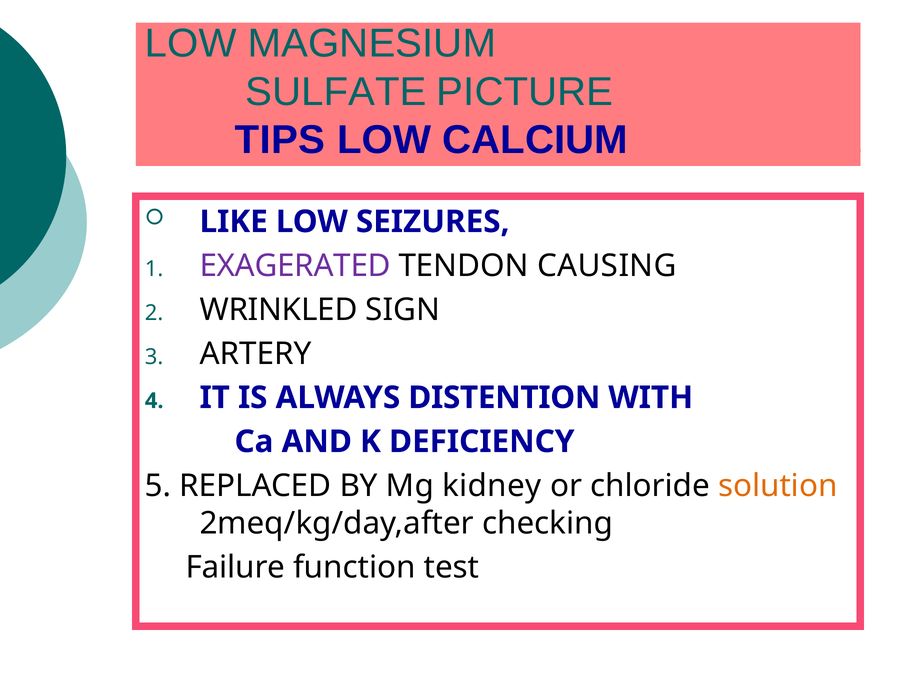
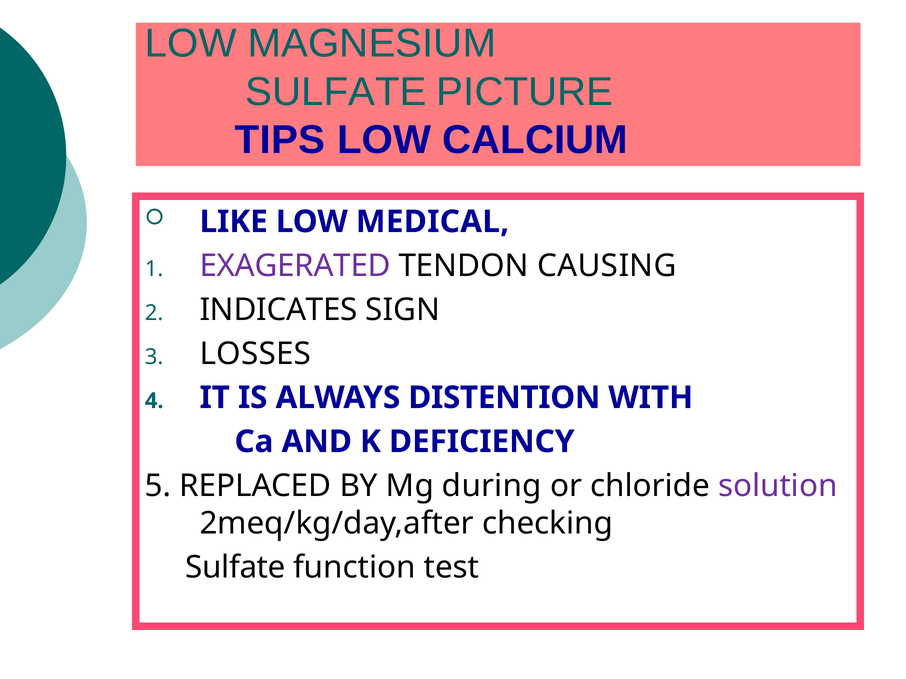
SEIZURES: SEIZURES -> MEDICAL (433, 222)
WRINKLED: WRINKLED -> INDICATES (279, 310)
ARTERY: ARTERY -> LOSSES (255, 354)
kidney: kidney -> during (492, 486)
solution colour: orange -> purple (778, 486)
Failure: Failure -> Sulfate (235, 568)
